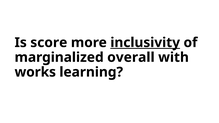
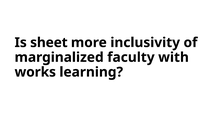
score: score -> sheet (49, 43)
inclusivity underline: present -> none (145, 43)
overall: overall -> faculty (131, 57)
